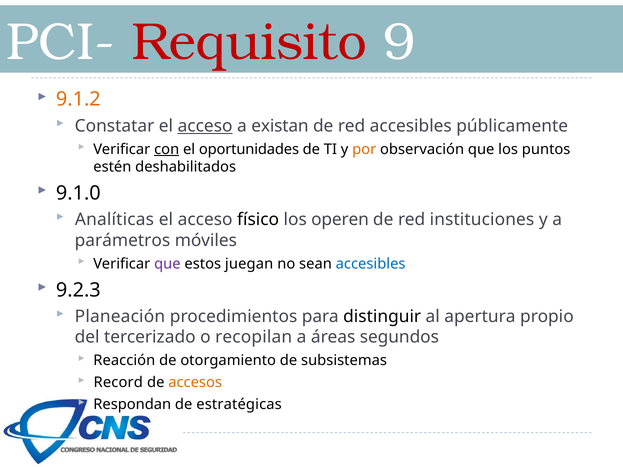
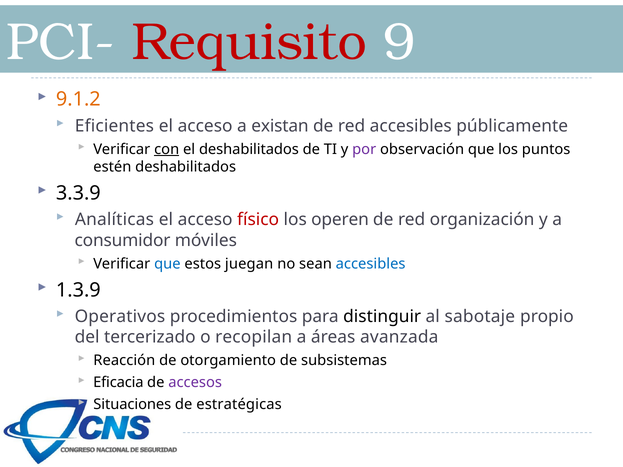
Constatar: Constatar -> Eficientes (114, 126)
acceso underline: present -> none (205, 126)
el oportunidades: oportunidades -> deshabilitados (249, 149)
por colour: orange -> purple (364, 149)
9.1.0: 9.1.0 -> 3.3.9 (78, 193)
físico colour: black -> red (258, 220)
instituciones: instituciones -> organización (482, 220)
parámetros: parámetros -> consumidor (123, 240)
que colour: purple -> blue (167, 264)
9.2.3: 9.2.3 -> 1.3.9 (78, 290)
Planeación: Planeación -> Operativos (120, 317)
apertura: apertura -> sabotaje (480, 317)
segundos: segundos -> avanzada (399, 337)
Record: Record -> Eficacia (118, 383)
accesos colour: orange -> purple (195, 383)
Respondan: Respondan -> Situaciones (132, 405)
